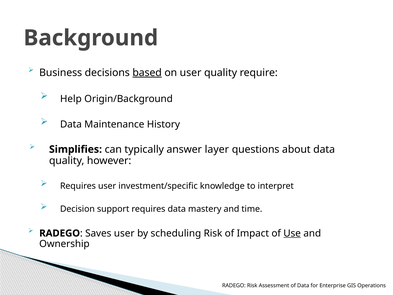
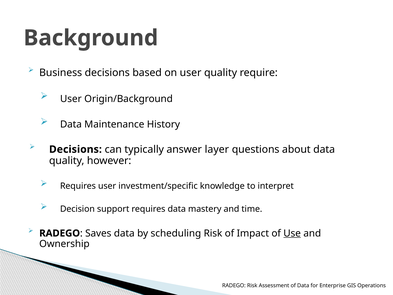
based underline: present -> none (147, 73)
Help: Help -> User (71, 99)
Simplifies: Simplifies -> Decisions (75, 149)
Saves user: user -> data (124, 233)
